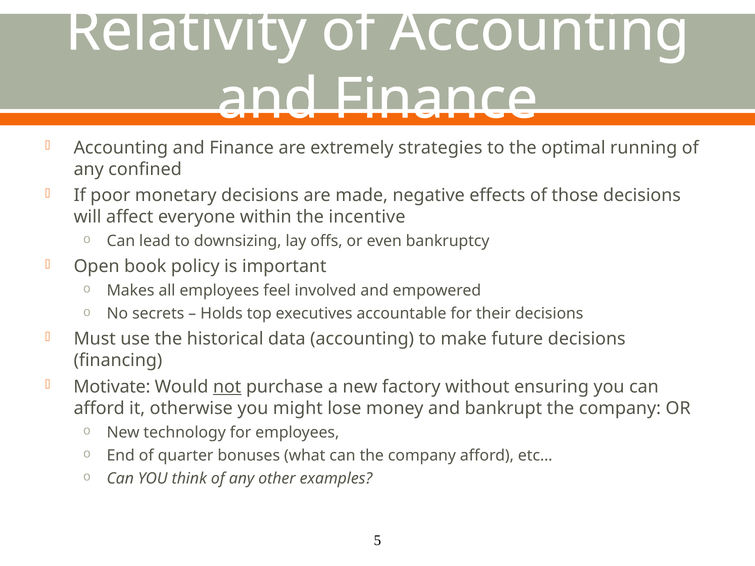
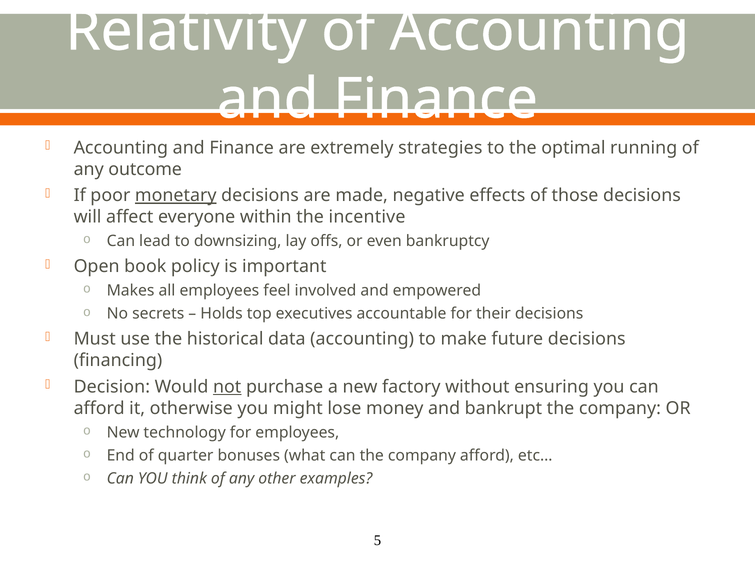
confined: confined -> outcome (145, 169)
monetary underline: none -> present (176, 196)
Motivate: Motivate -> Decision (112, 387)
